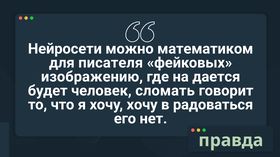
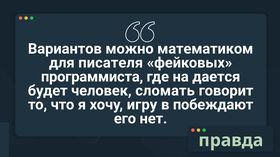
Нейросети: Нейросети -> Вариантов (65, 49)
изображению: изображению -> программиста (92, 77)
хочу хочу: хочу -> игру (142, 105)
радоваться: радоваться -> побеждают (213, 105)
